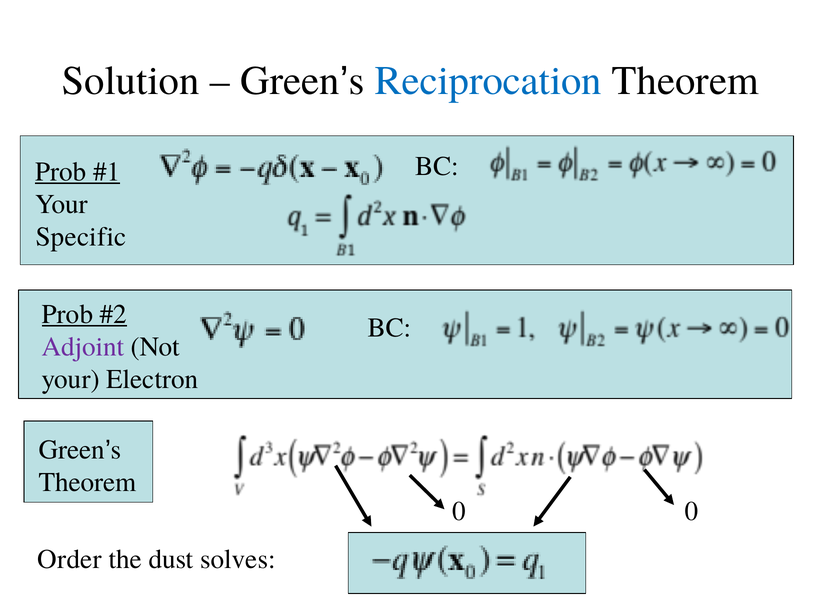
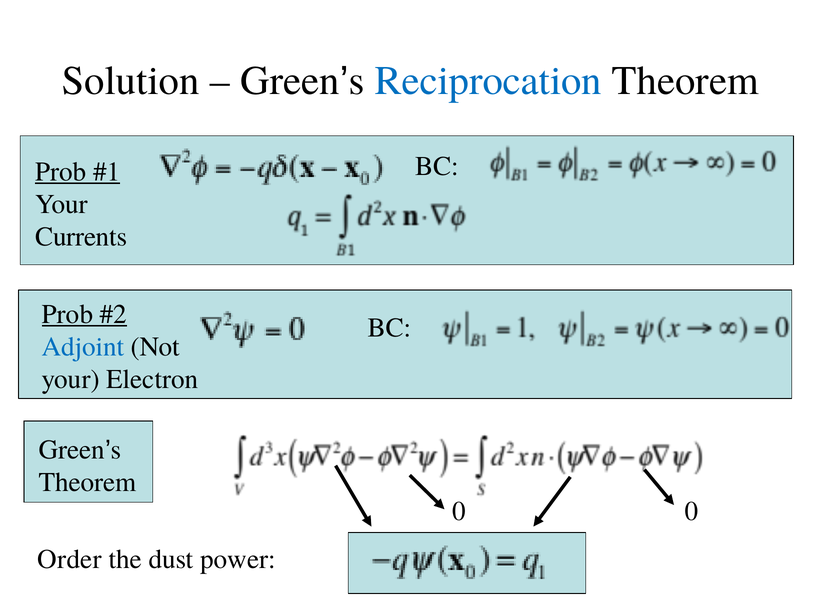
Specific: Specific -> Currents (81, 237)
Adjoint colour: purple -> blue (83, 346)
solves: solves -> power (238, 559)
